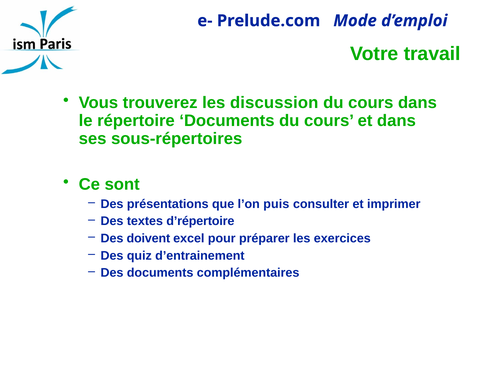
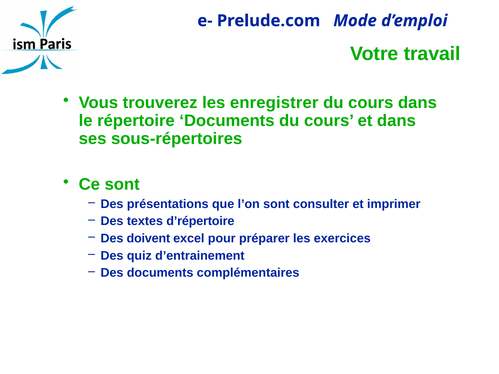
discussion: discussion -> enregistrer (274, 103)
l’on puis: puis -> sont (276, 204)
